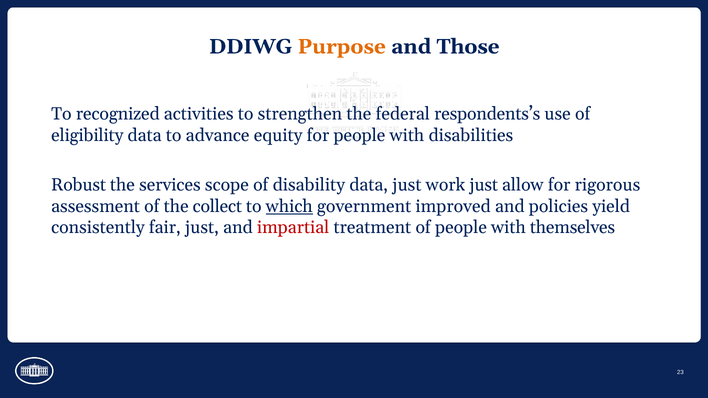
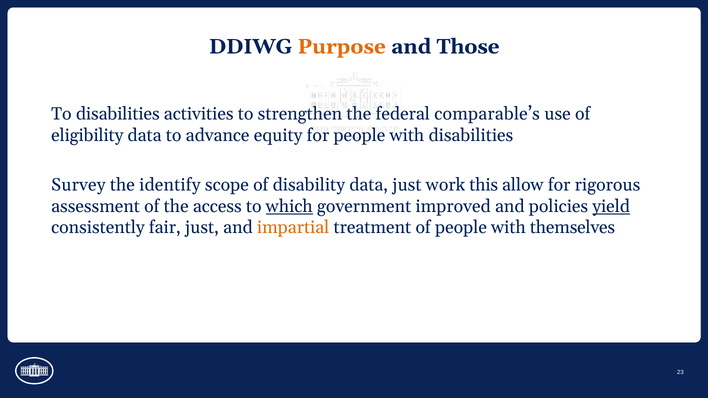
To recognized: recognized -> disabilities (118, 114)
respondents’s: respondents’s -> comparable’s (487, 114)
Robust: Robust -> Survey (78, 185)
services: services -> identify (170, 185)
work just: just -> this (484, 185)
collect: collect -> access (217, 207)
yield underline: none -> present (611, 207)
impartial colour: red -> orange (293, 228)
